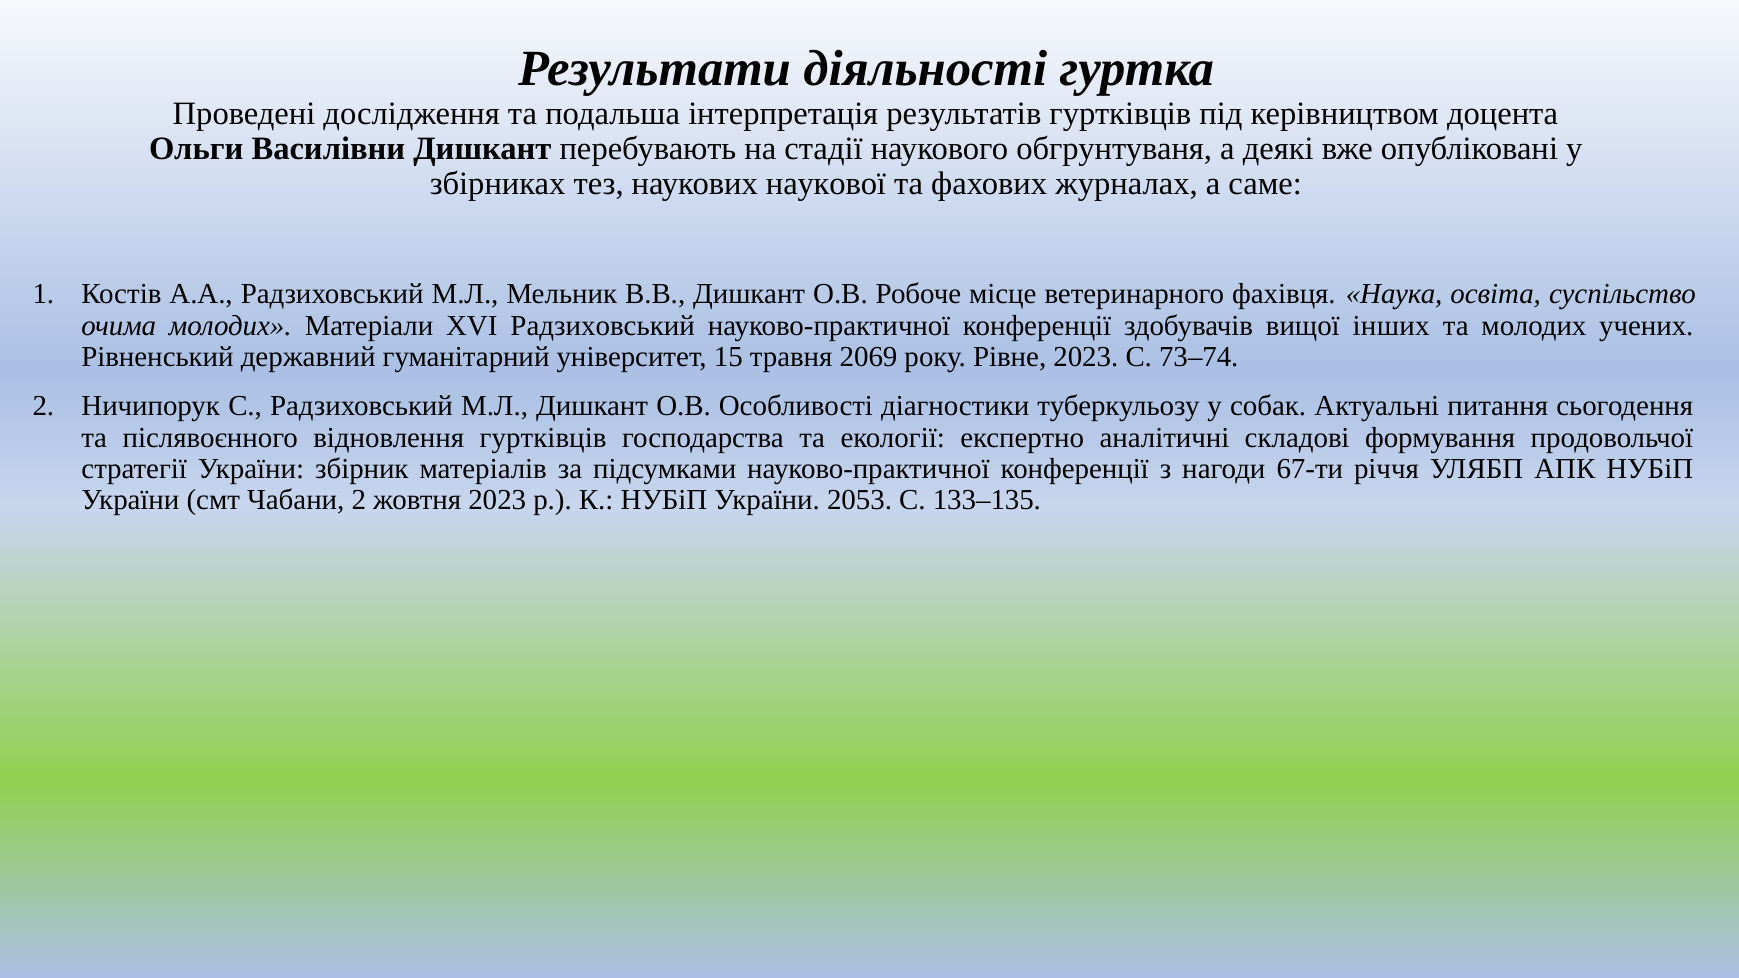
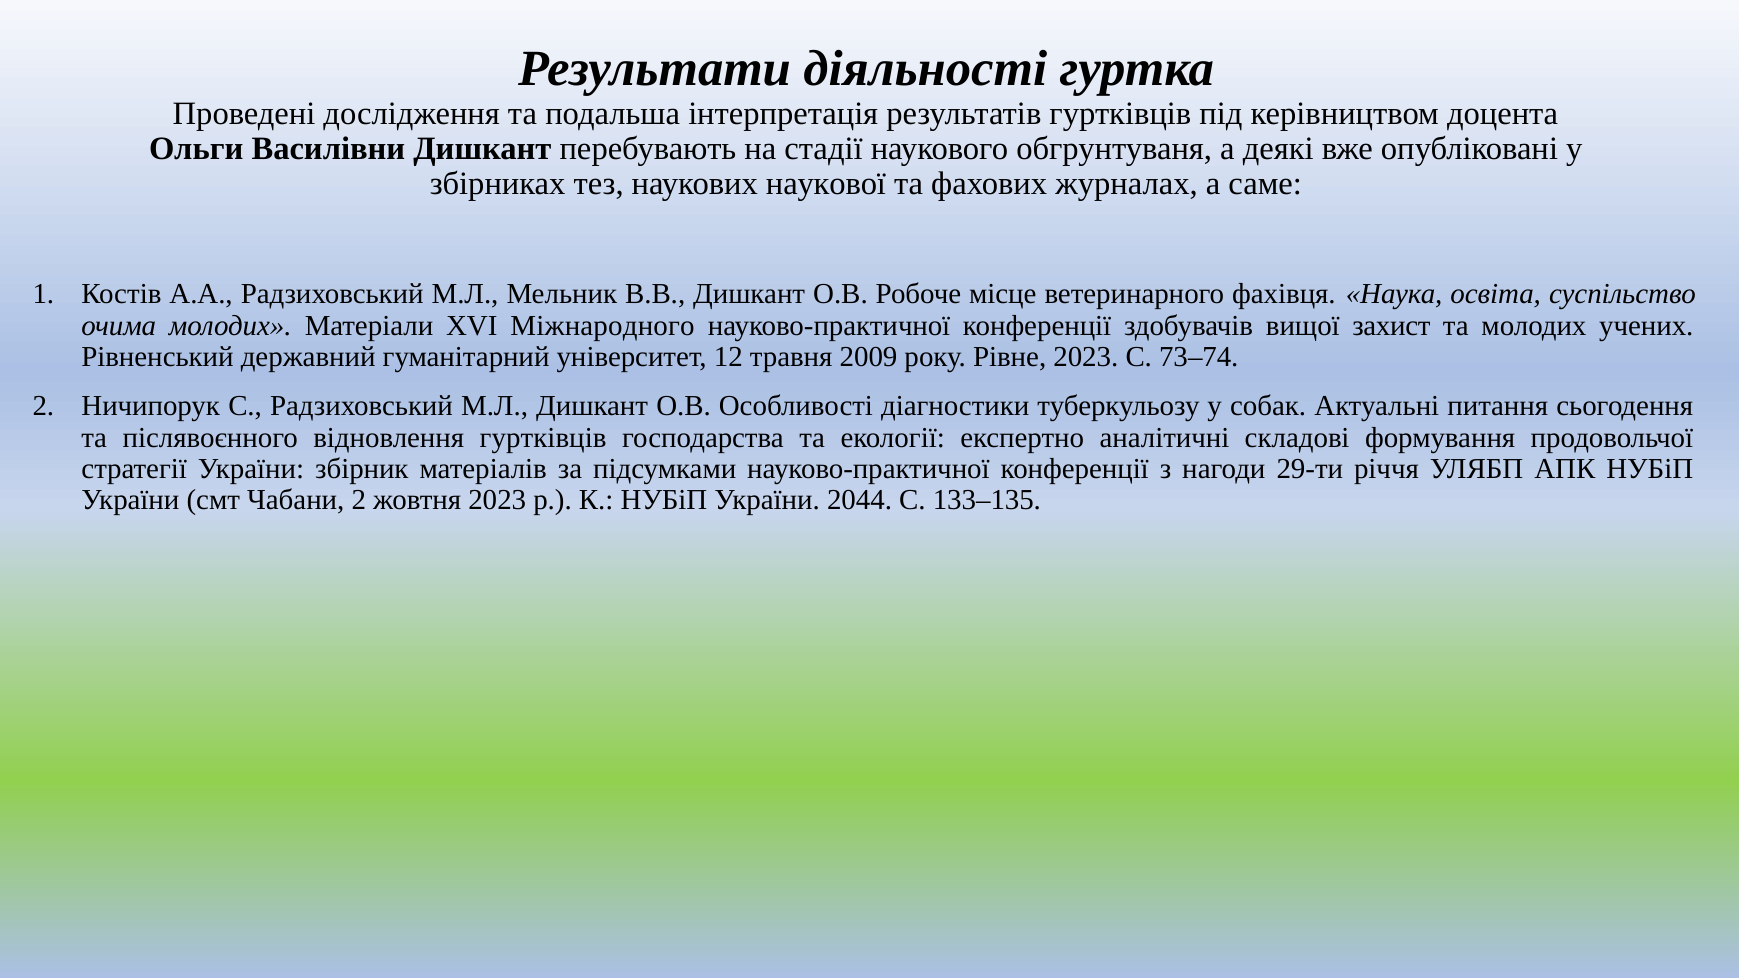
XVІ Радзиховський: Радзиховський -> Міжнародного (603, 326)
інших: інших -> захист (1391, 326)
15: 15 -> 12 (728, 357)
2069: 2069 -> 2009 (869, 357)
67-ти: 67-ти -> 29-ти (1310, 469)
2053: 2053 -> 2044 (860, 500)
